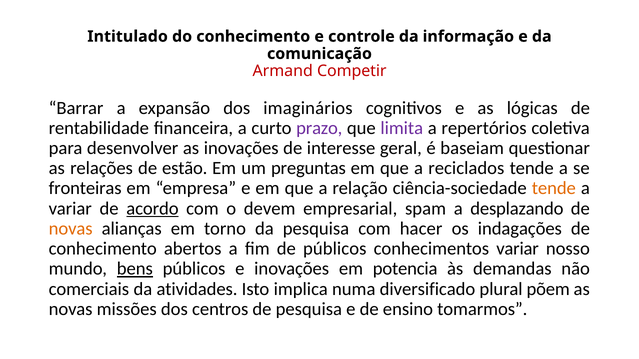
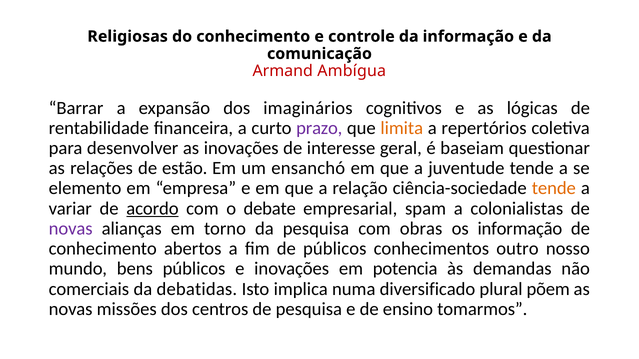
Intitulado: Intitulado -> Religiosas (128, 37)
Competir: Competir -> Ambígua (352, 71)
limita colour: purple -> orange (402, 128)
preguntas: preguntas -> ensanchó (308, 168)
reciclados: reciclados -> juventude (466, 168)
fronteiras: fronteiras -> elemento (85, 189)
devem: devem -> debate (270, 209)
desplazando: desplazando -> colonialistas (517, 209)
novas colour: orange -> purple (71, 229)
hacer: hacer -> obras (421, 229)
os indagações: indagações -> informação (520, 229)
conhecimentos variar: variar -> outro (517, 249)
bens underline: present -> none (135, 269)
atividades: atividades -> debatidas (197, 289)
